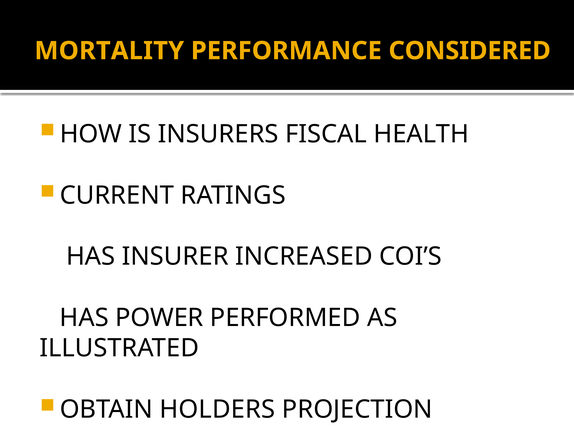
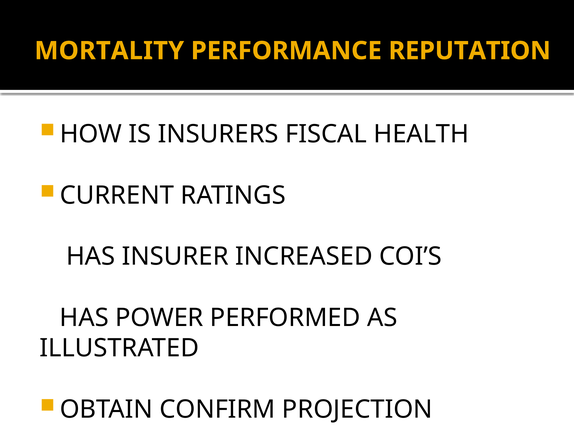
CONSIDERED: CONSIDERED -> REPUTATION (470, 51)
HOLDERS: HOLDERS -> CONFIRM (217, 410)
